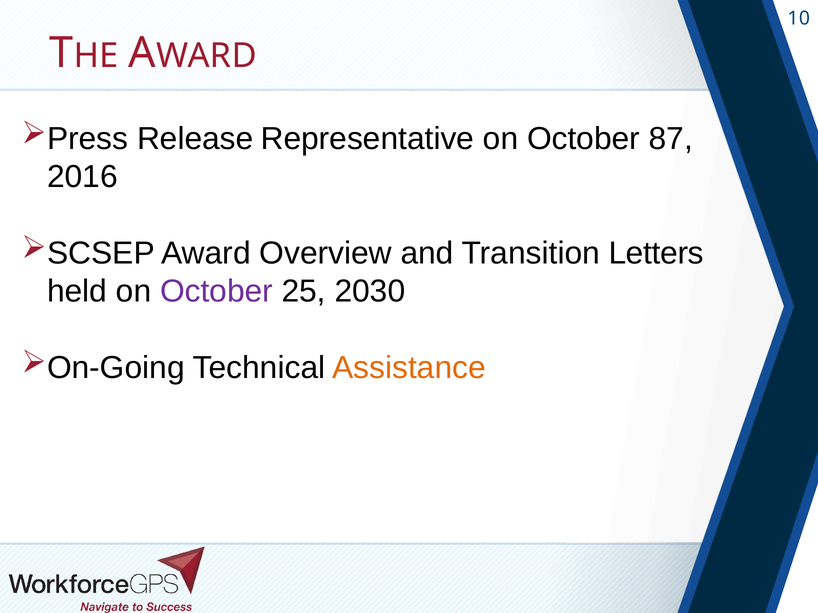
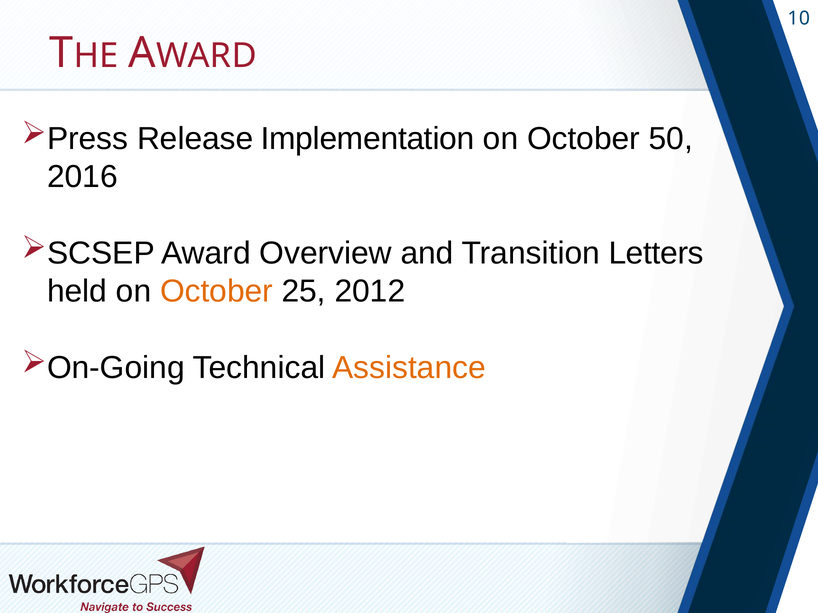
Representative: Representative -> Implementation (368, 139)
87: 87 -> 50 (671, 139)
October colour: purple -> orange (216, 291)
2030: 2030 -> 2012 (370, 291)
